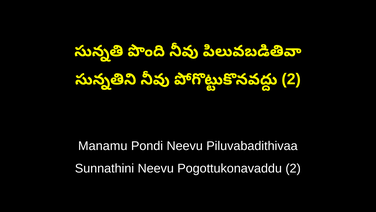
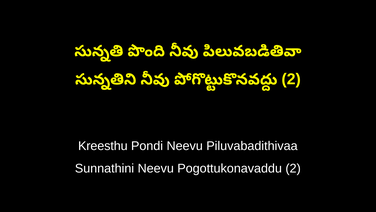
Manamu: Manamu -> Kreesthu (103, 146)
